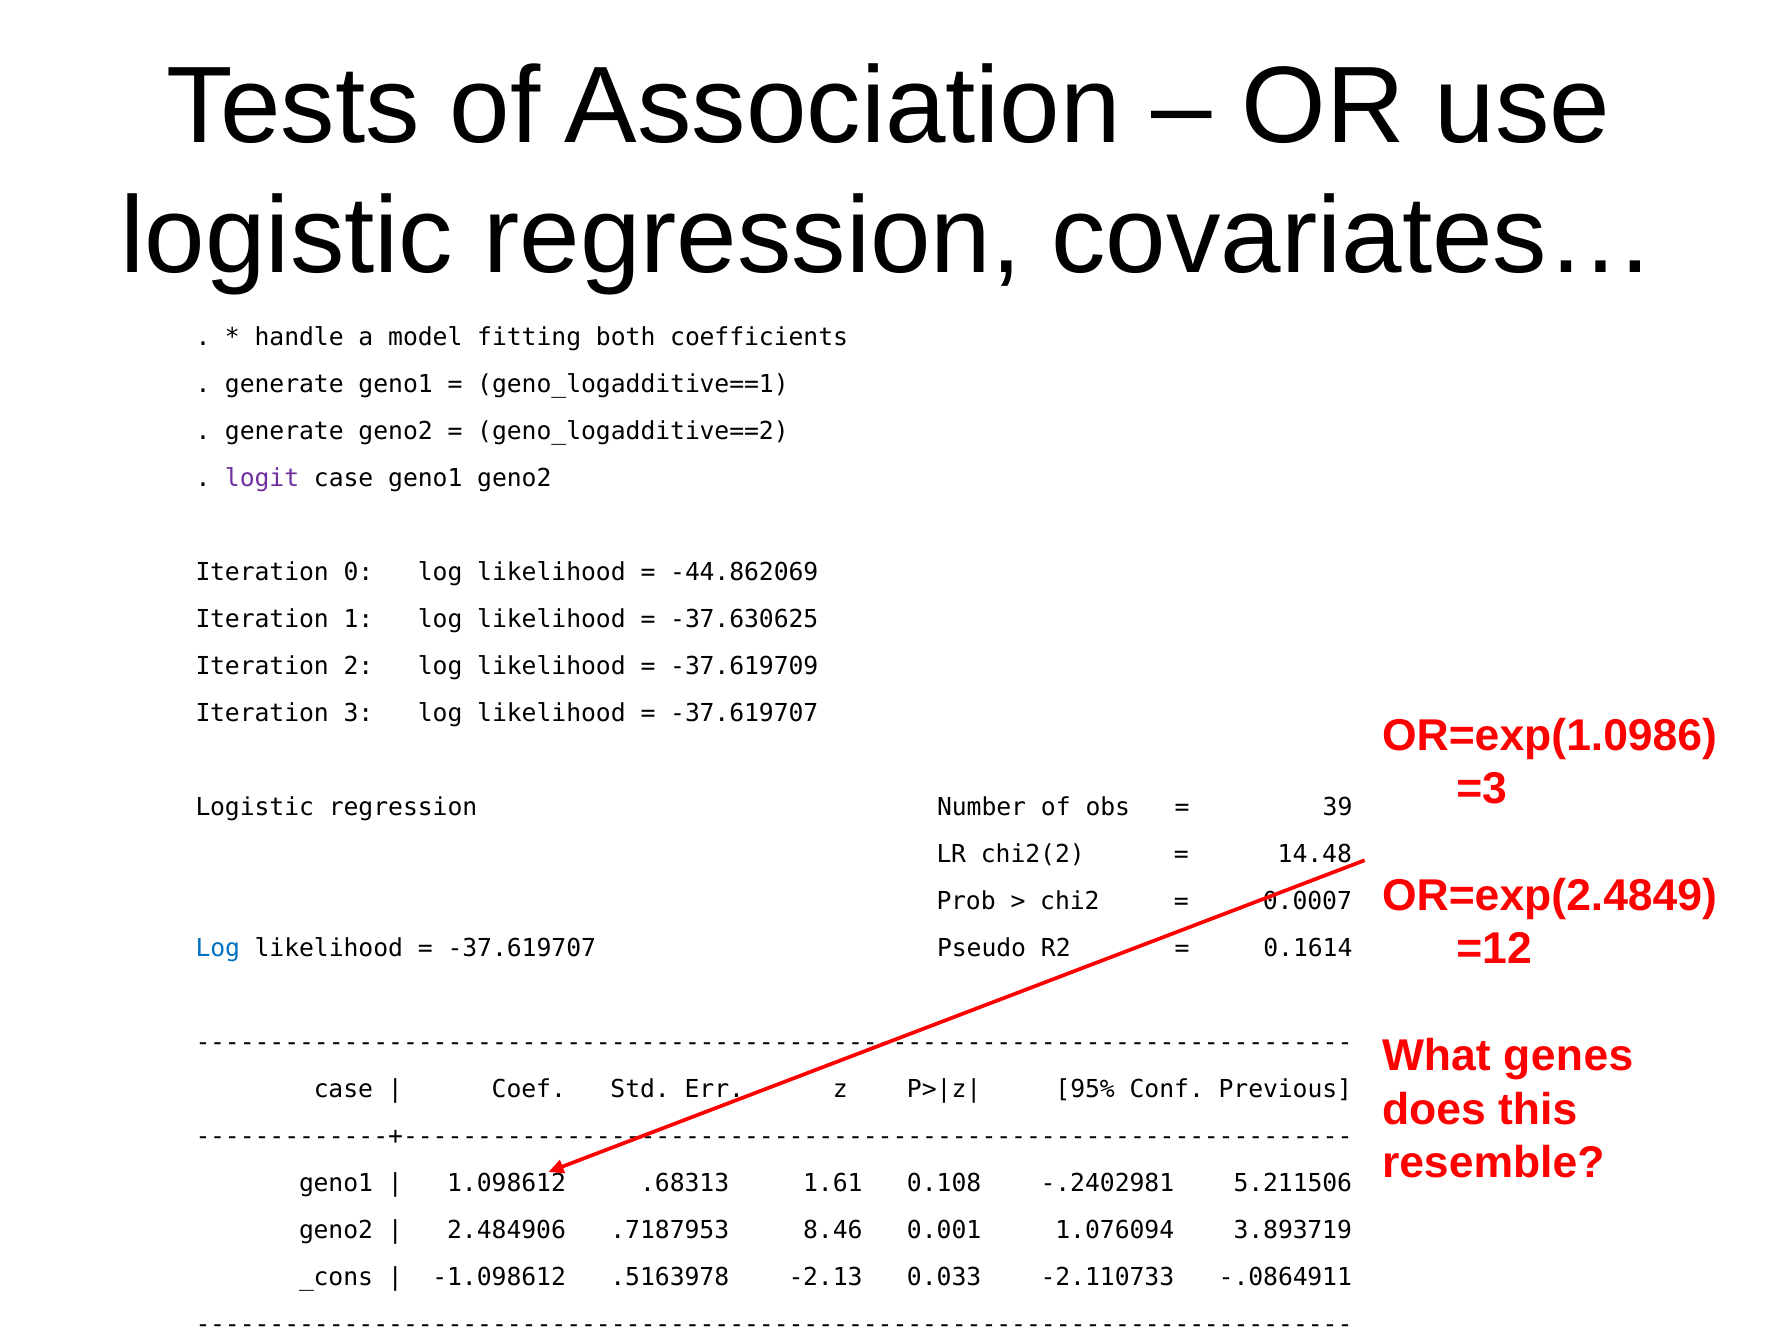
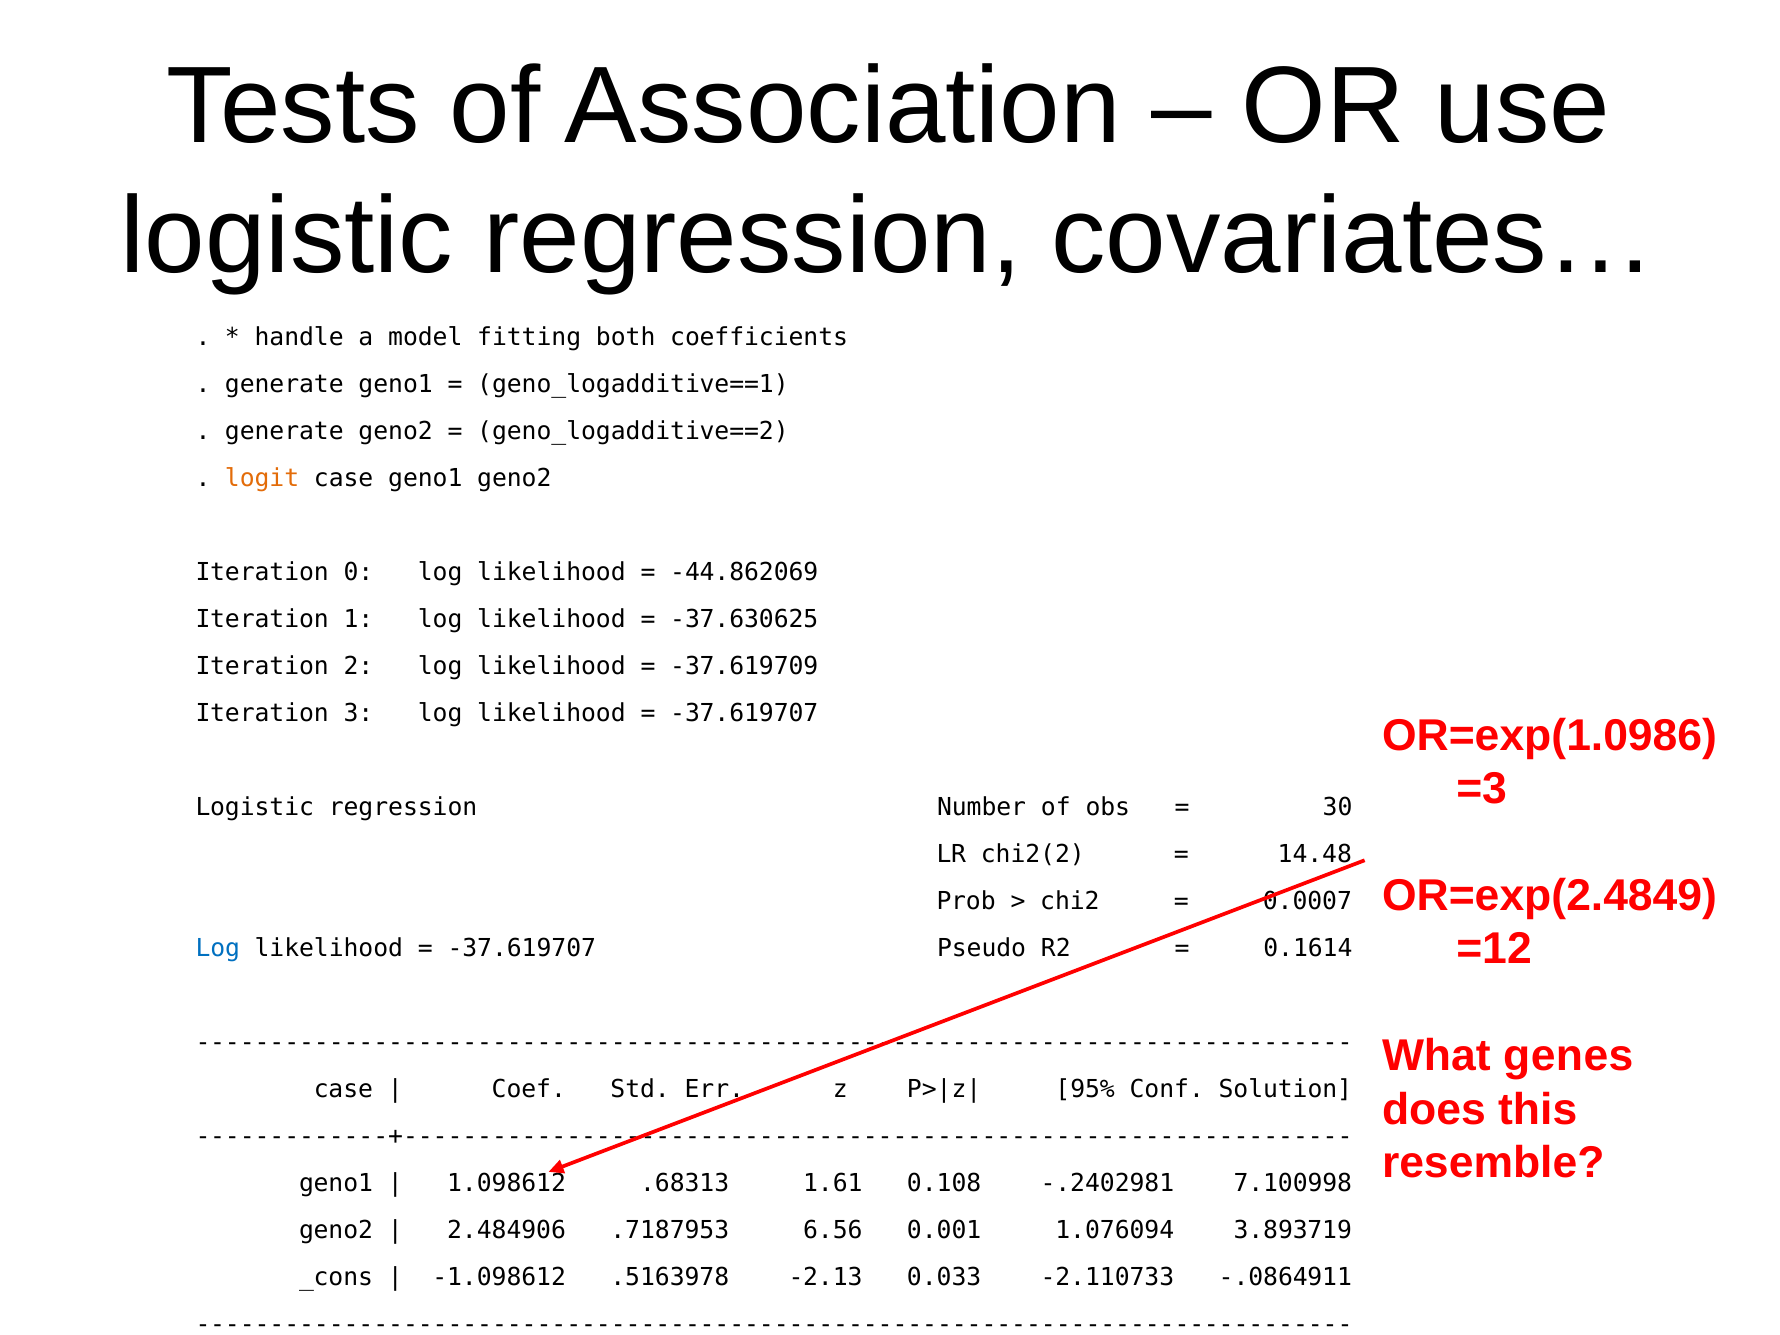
logit colour: purple -> orange (262, 478)
39: 39 -> 30 (1338, 807)
Previous: Previous -> Solution (1285, 1090)
5.211506: 5.211506 -> 7.100998 (1293, 1184)
8.46: 8.46 -> 6.56 (833, 1231)
